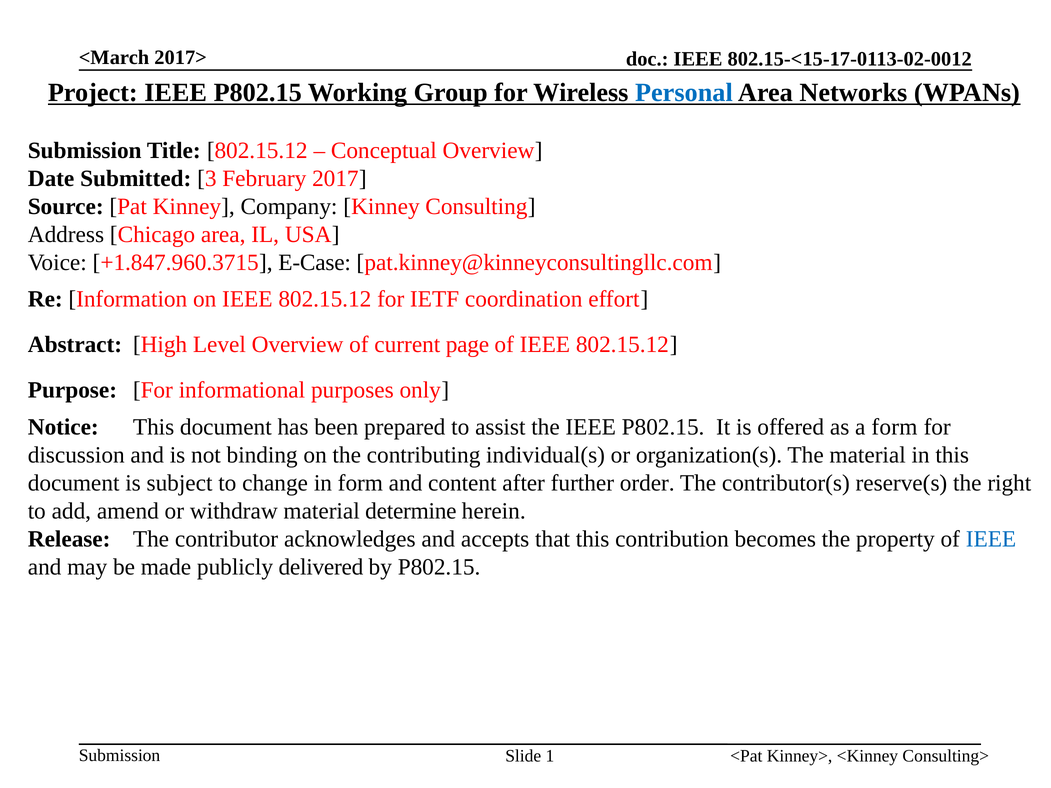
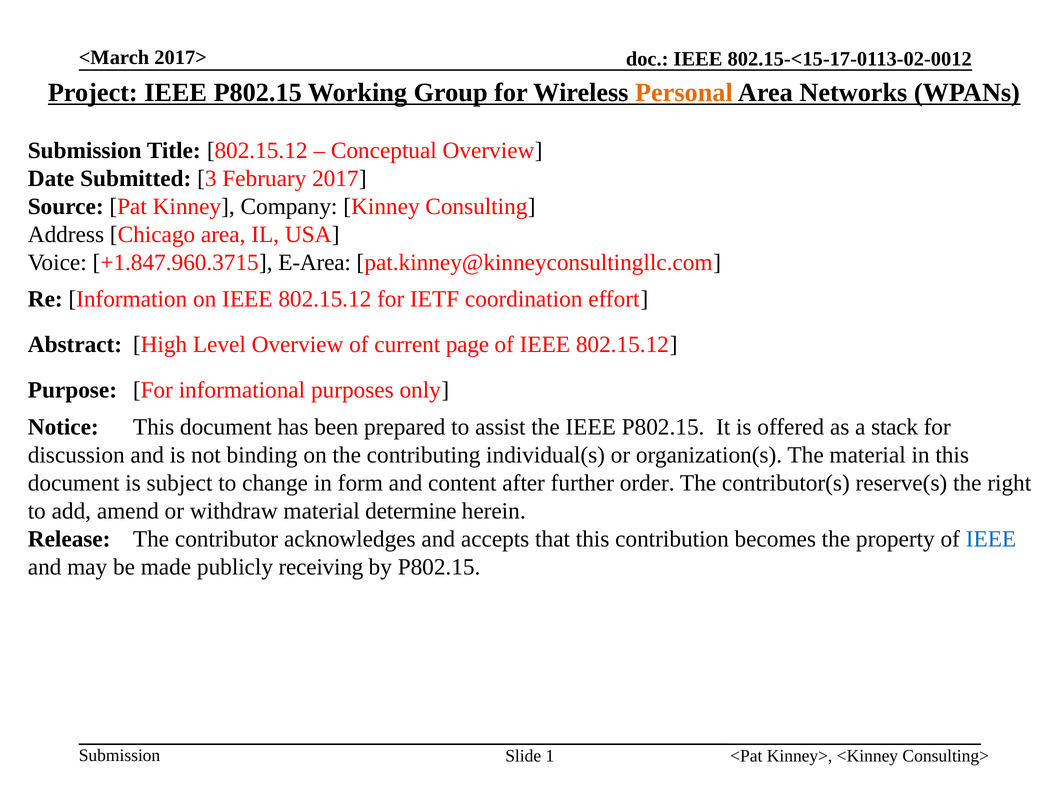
Personal colour: blue -> orange (684, 93)
E-Case: E-Case -> E-Area (315, 262)
a form: form -> stack (895, 427)
delivered: delivered -> receiving (321, 567)
